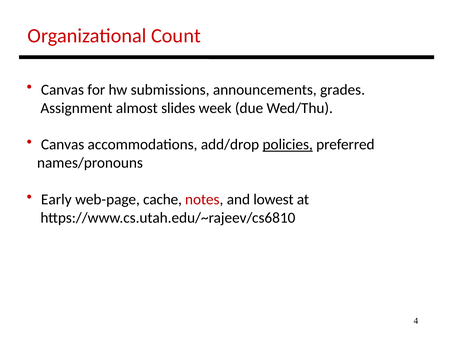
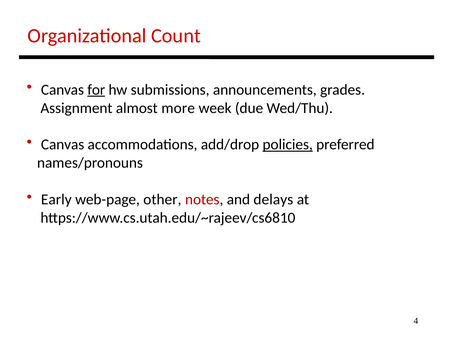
for underline: none -> present (96, 90)
slides: slides -> more (178, 108)
cache: cache -> other (162, 199)
lowest: lowest -> delays (273, 199)
